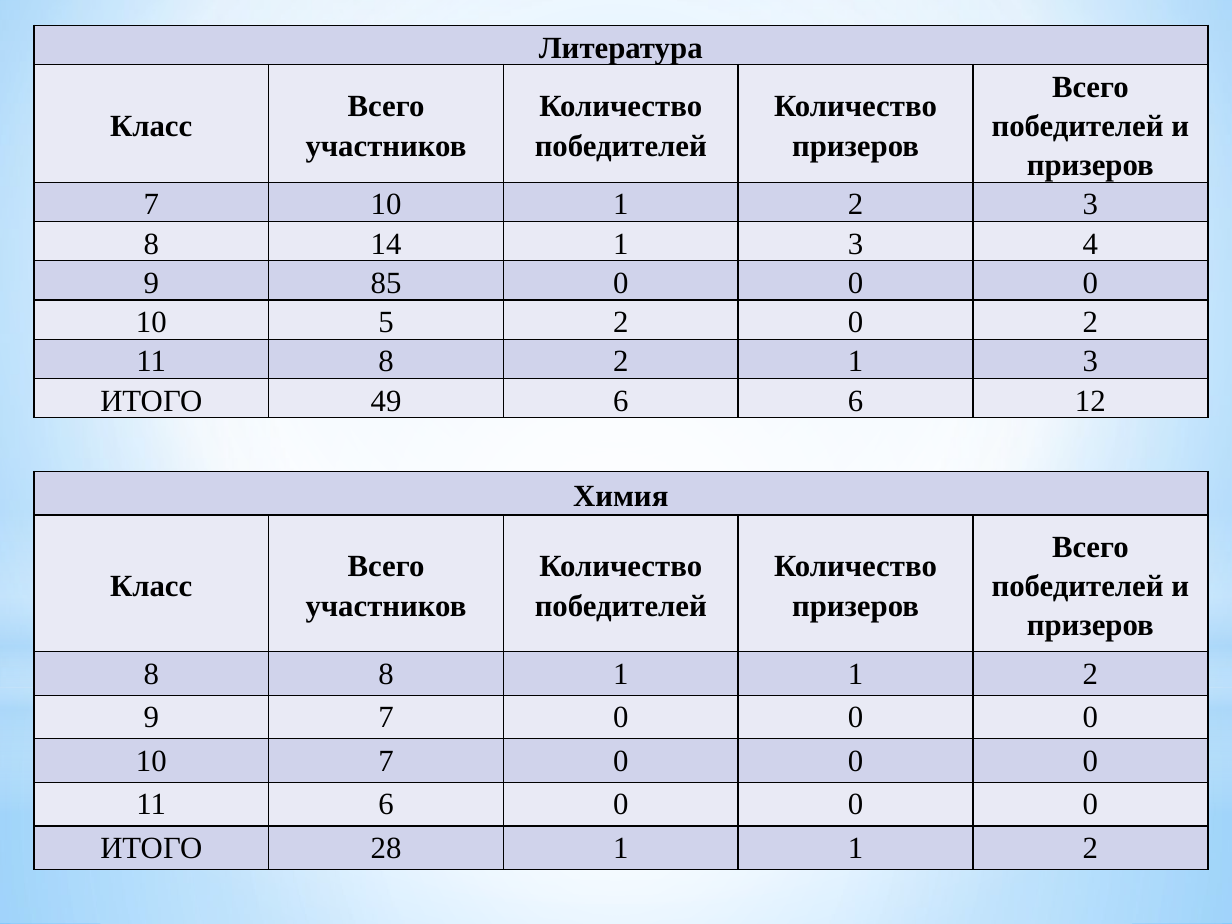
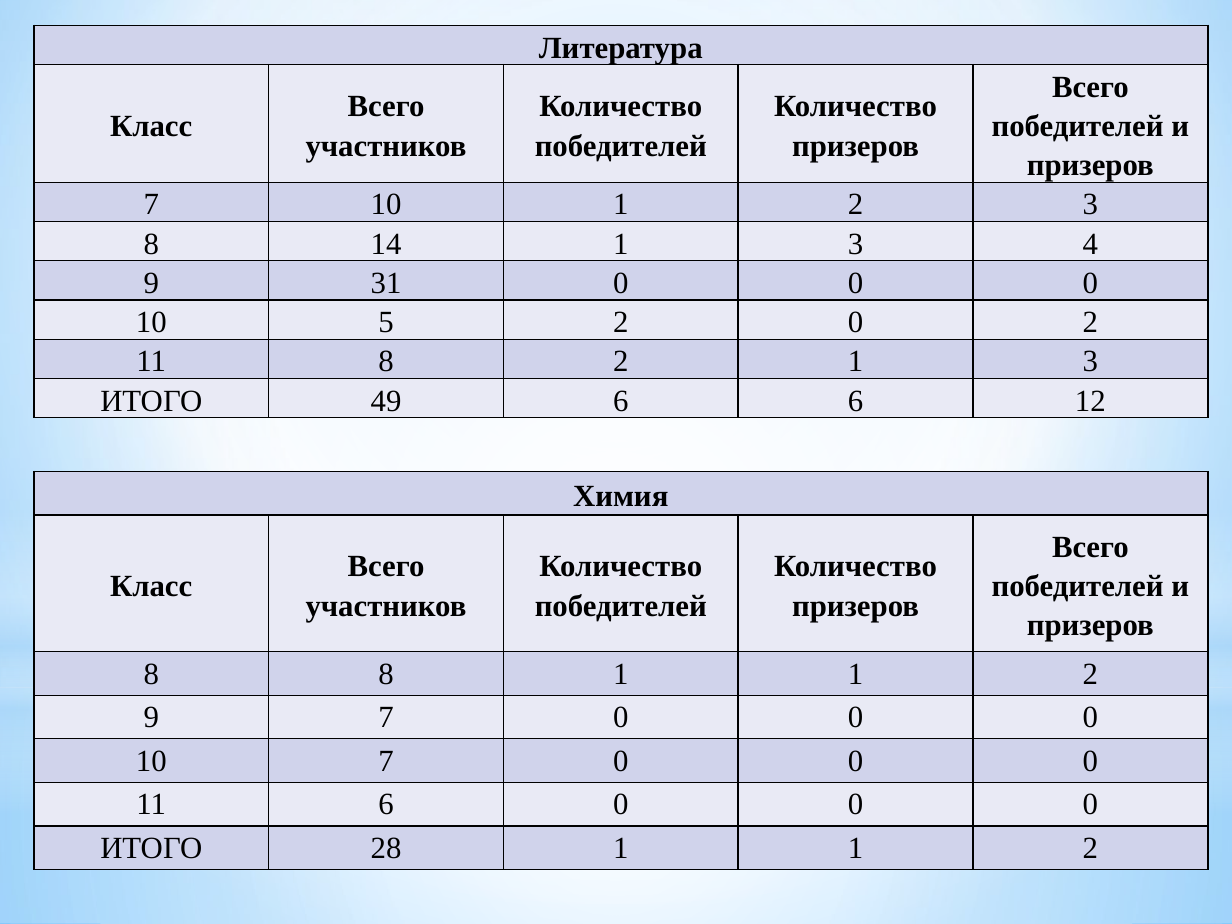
85: 85 -> 31 (386, 283)
